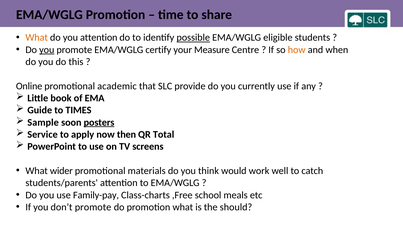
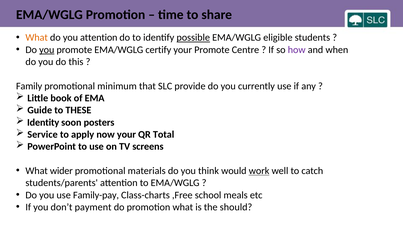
your Measure: Measure -> Promote (212, 50)
how colour: orange -> purple (297, 50)
Online: Online -> Family (29, 86)
academic: academic -> minimum (117, 86)
TIMES: TIMES -> THESE (78, 110)
Sample: Sample -> Identity (43, 122)
posters underline: present -> none (99, 122)
now then: then -> your (126, 134)
work underline: none -> present (259, 171)
don’t promote: promote -> payment (93, 207)
